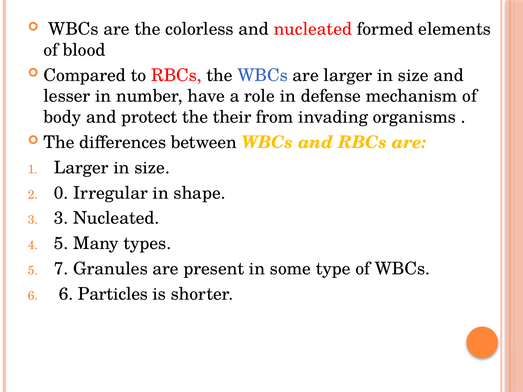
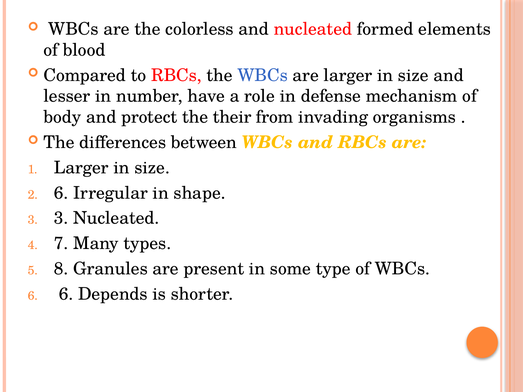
2 0: 0 -> 6 (61, 193)
4 5: 5 -> 7 (61, 244)
7: 7 -> 8 (61, 269)
Particles: Particles -> Depends (113, 294)
